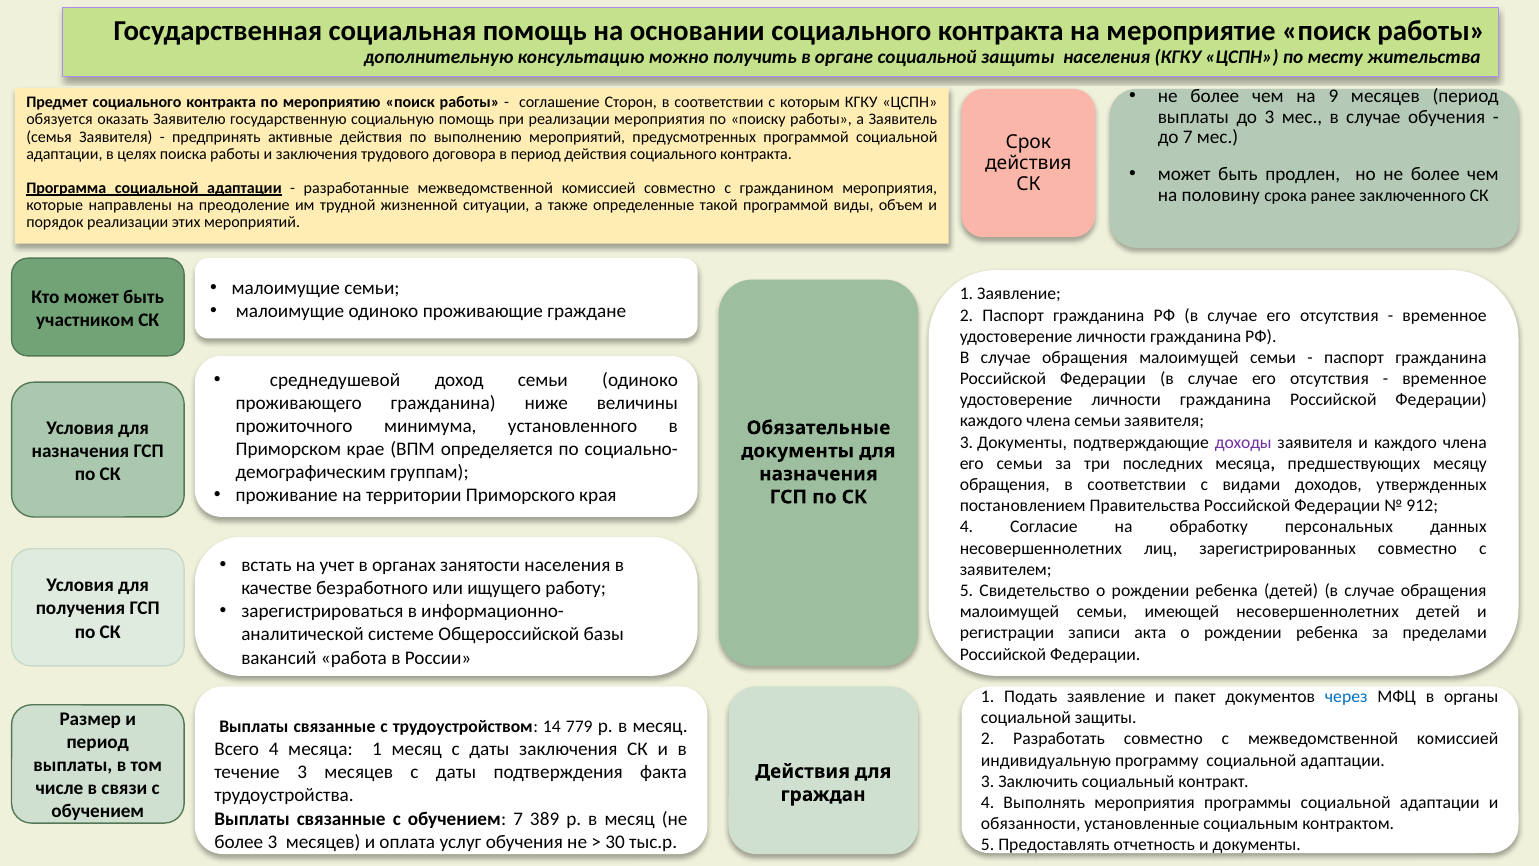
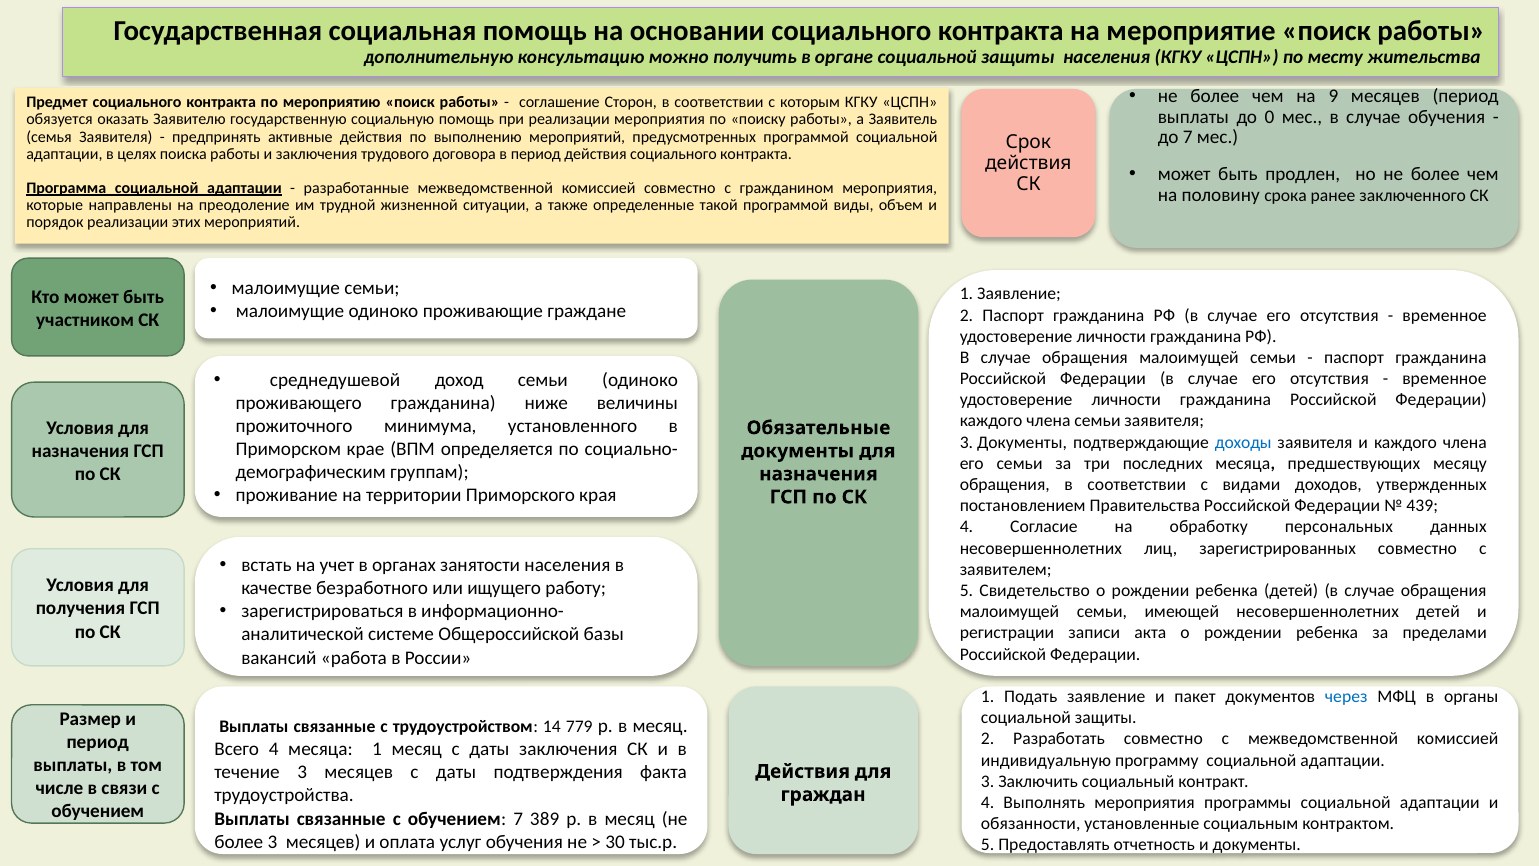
до 3: 3 -> 0 (1270, 117)
доходы colour: purple -> blue (1243, 442)
912: 912 -> 439 (1422, 506)
